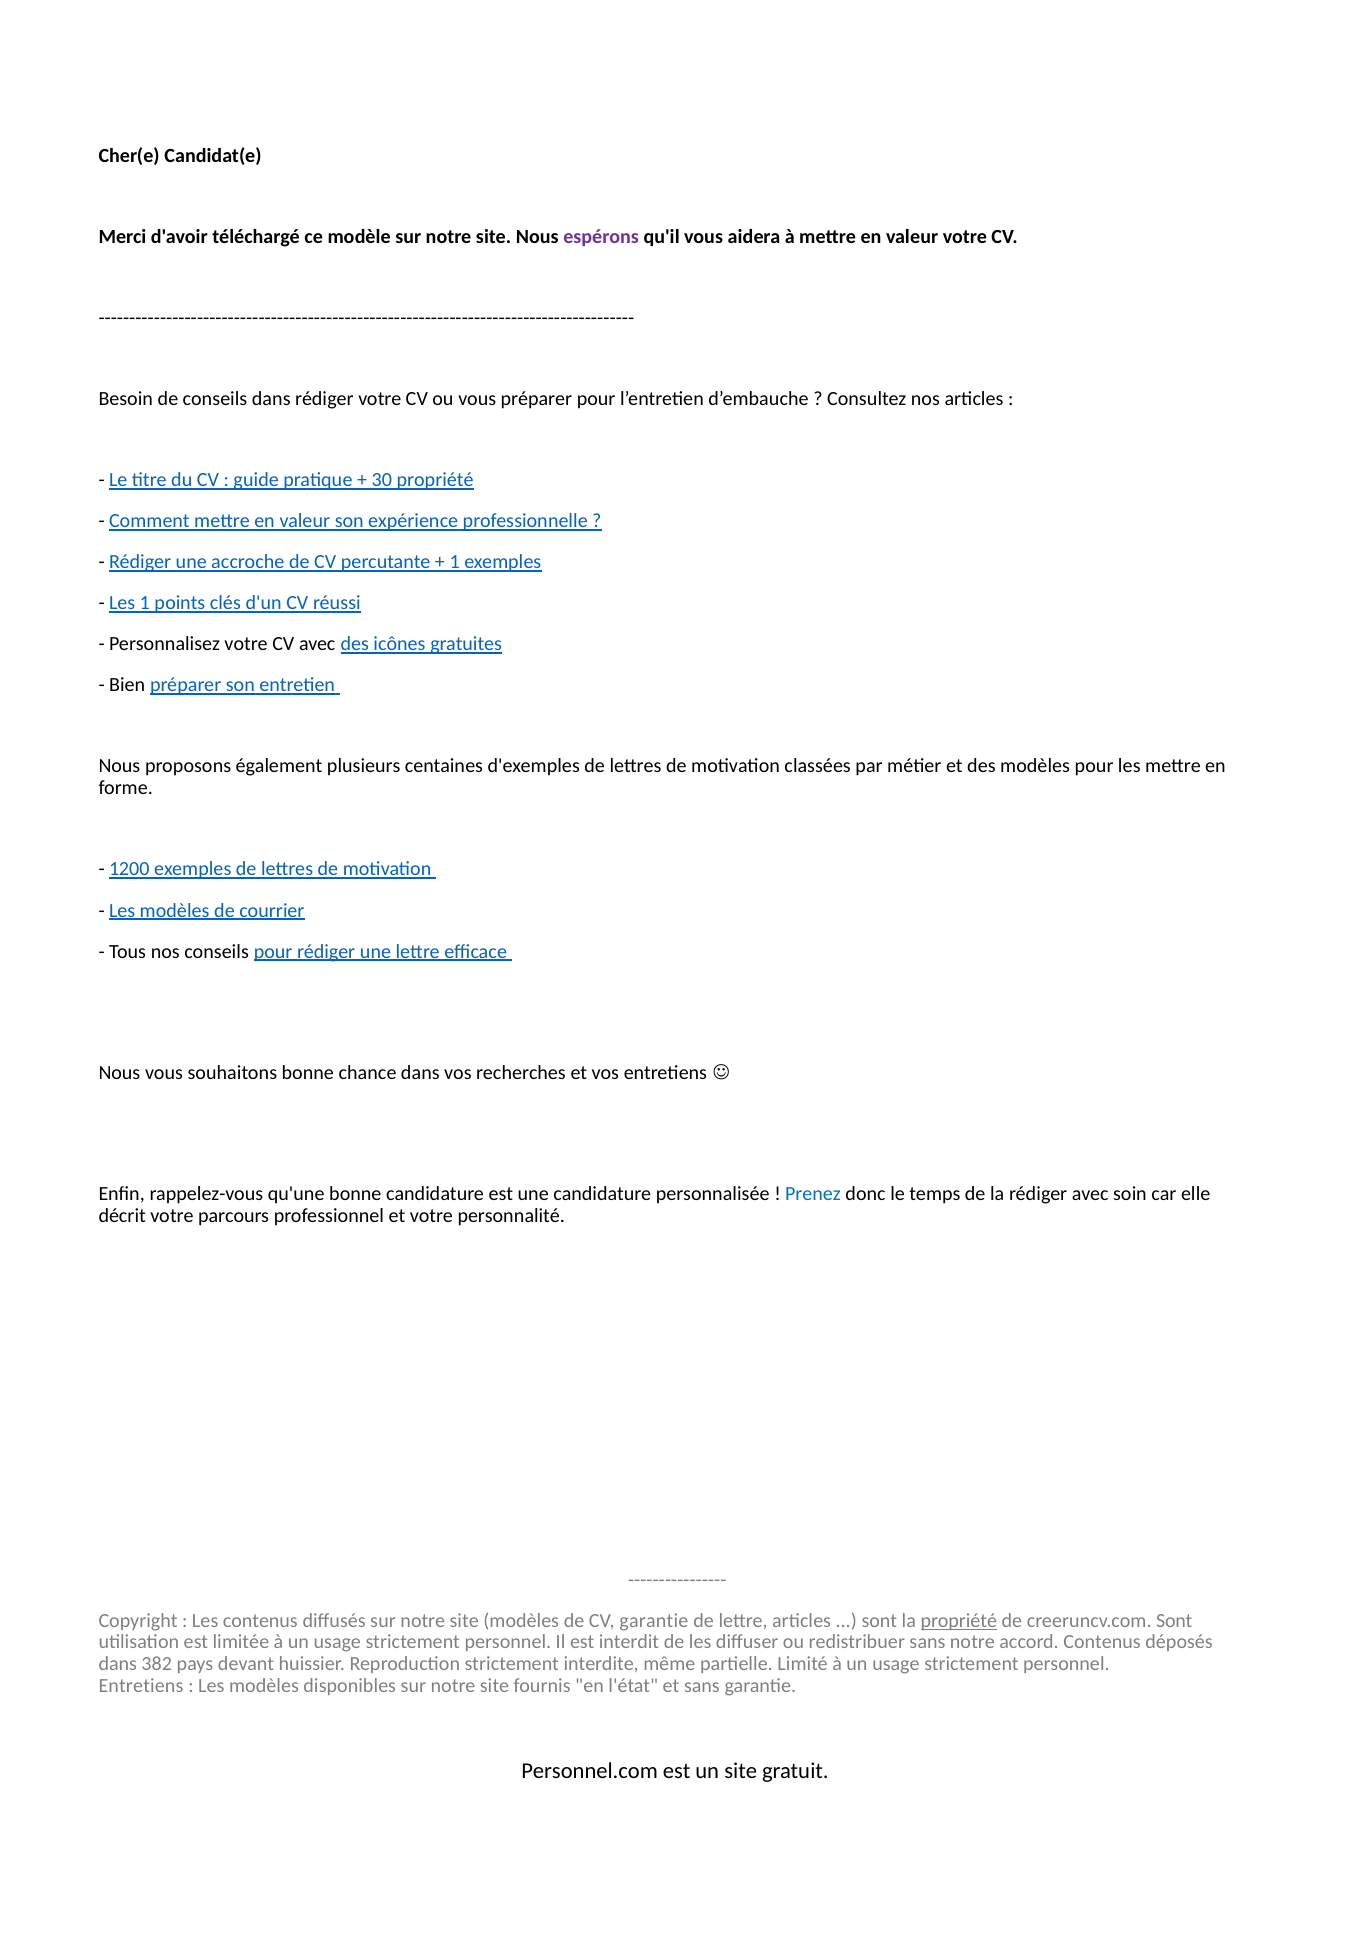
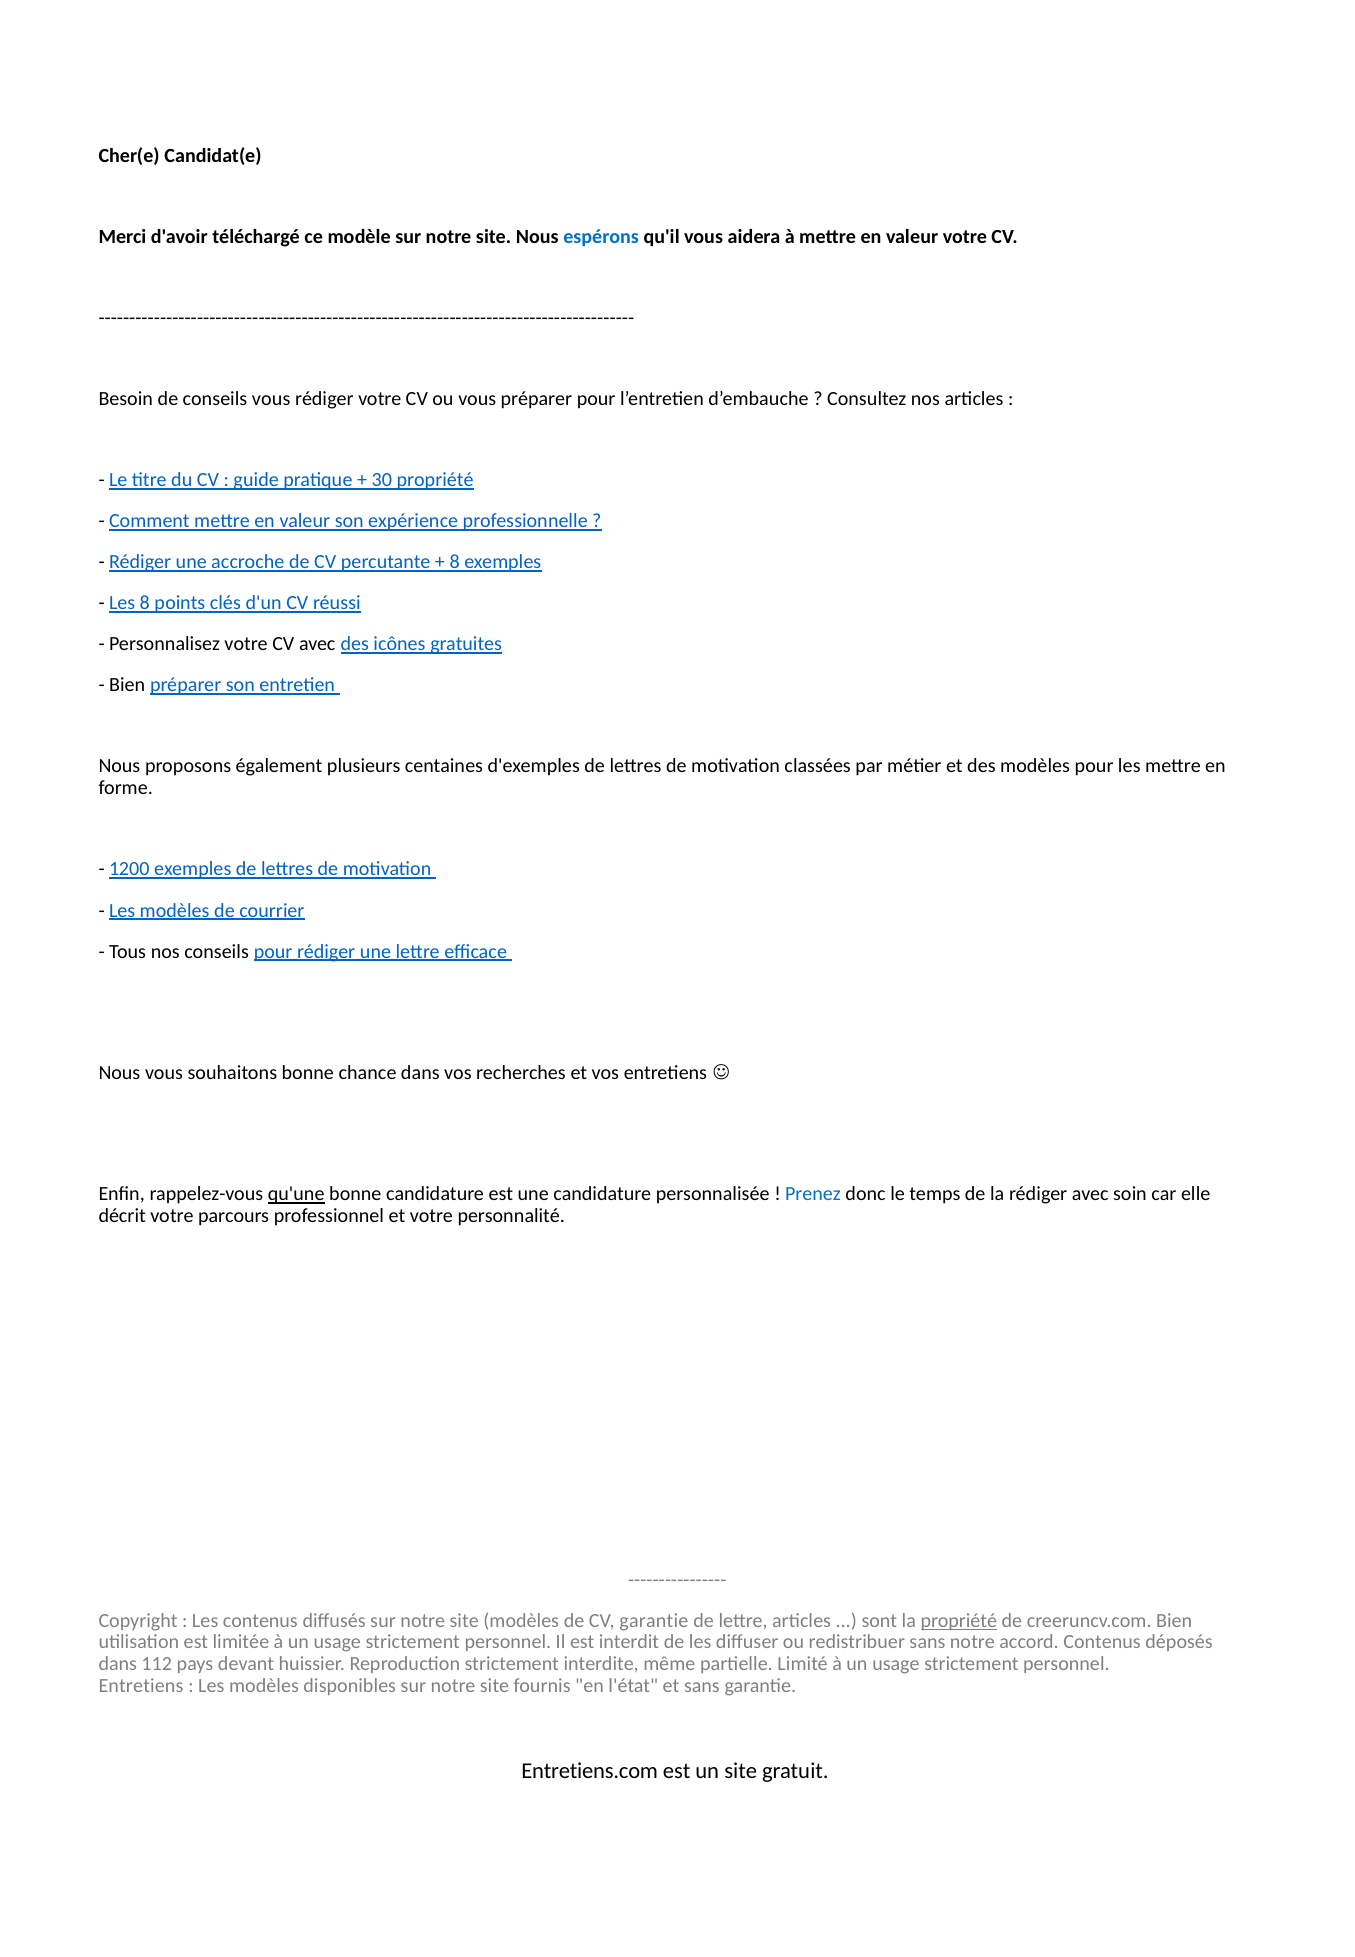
espérons colour: purple -> blue (601, 237)
conseils dans: dans -> vous (271, 399)
1: 1 -> 8 (455, 562)
Les 1: 1 -> 8 (145, 603)
qu'une underline: none -> present (296, 1194)
creeruncv.com Sont: Sont -> Bien (1174, 1621)
382: 382 -> 112 (157, 1664)
Personnel.com: Personnel.com -> Entretiens.com (590, 1771)
